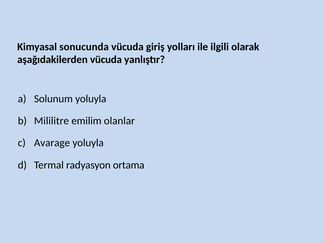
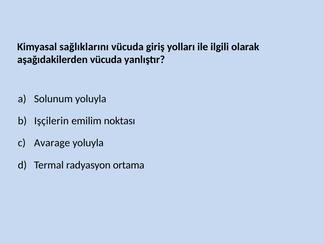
sonucunda: sonucunda -> sağlıklarını (84, 47)
Mililitre: Mililitre -> Işçilerin (51, 121)
olanlar: olanlar -> noktası (120, 121)
